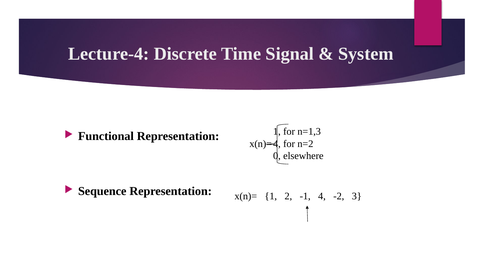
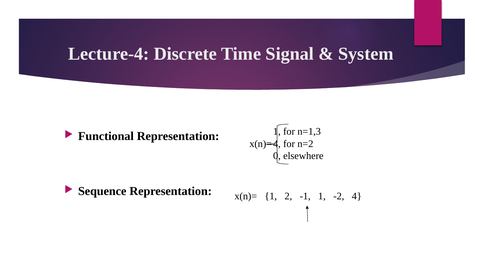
-1 4: 4 -> 1 (322, 196)
3: 3 -> 4 (357, 196)
